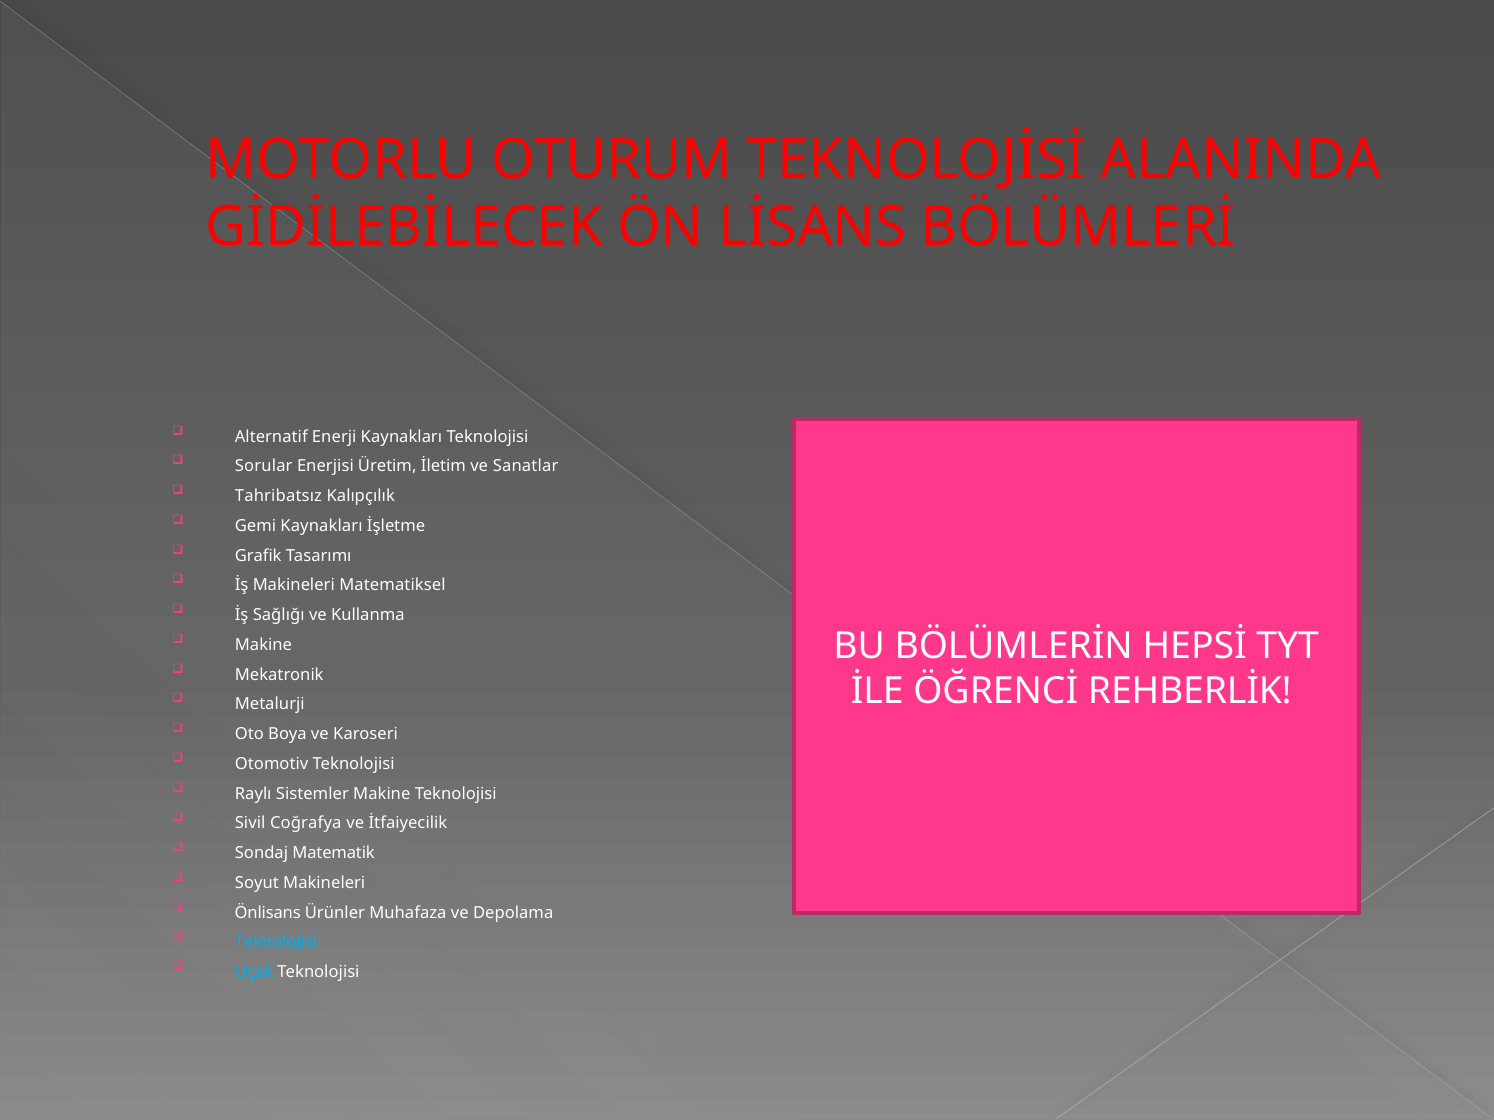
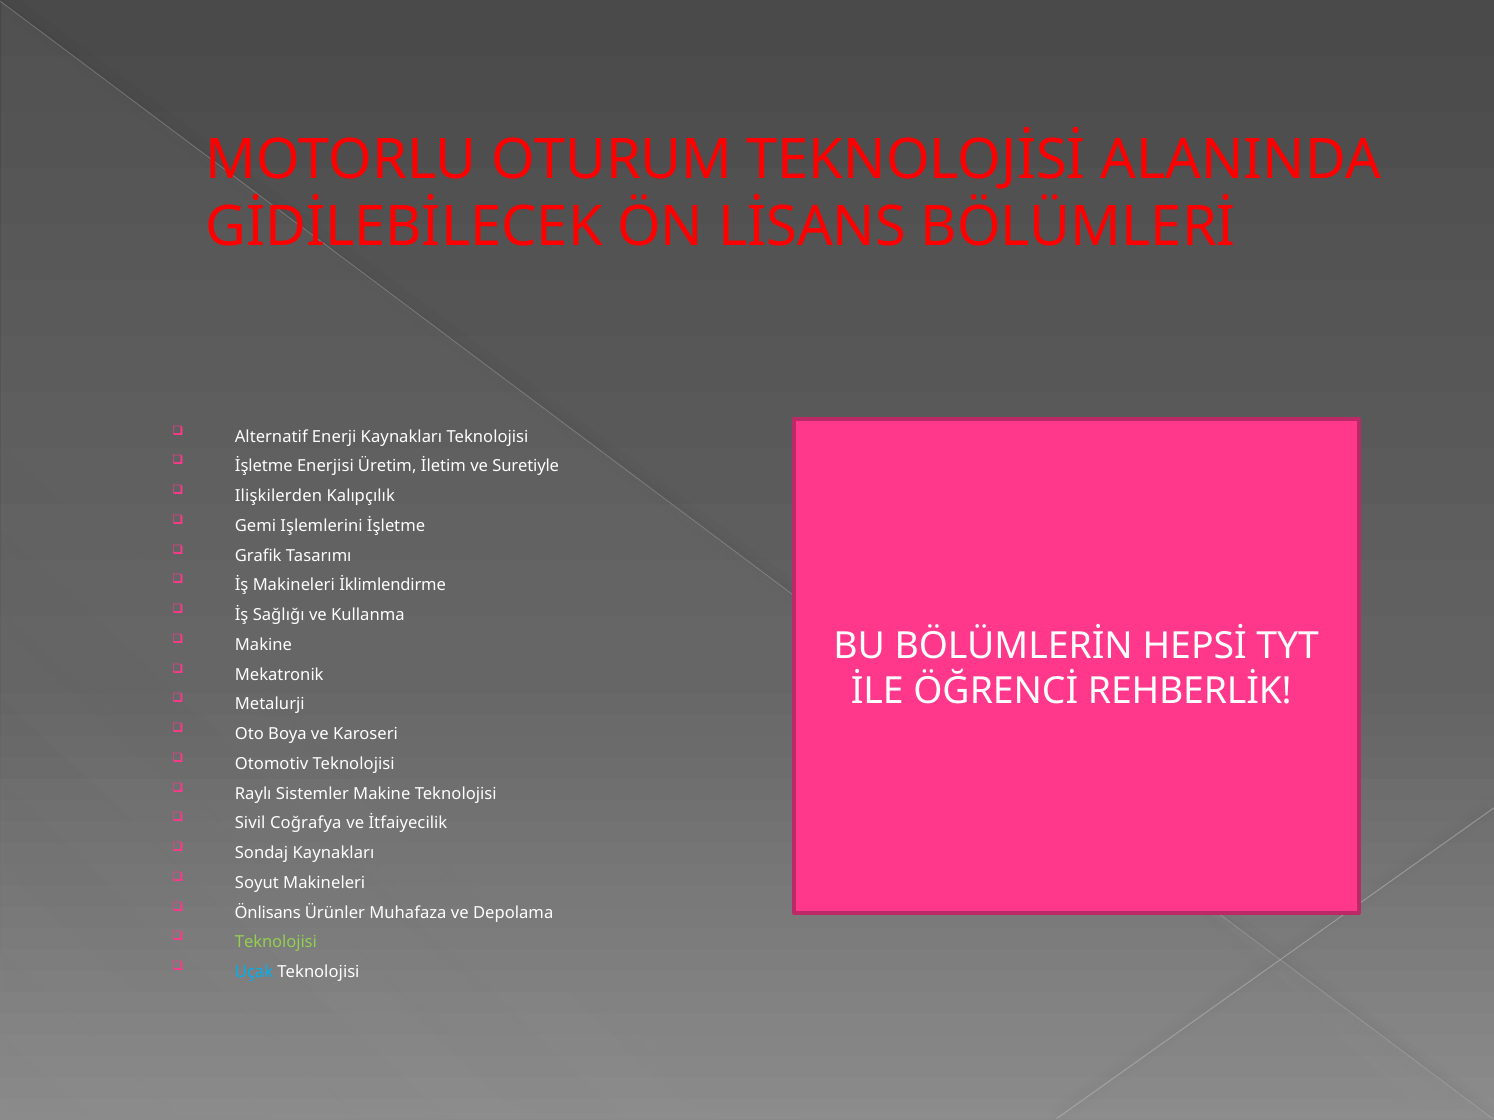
Sorular: Sorular -> İşletme (264, 467)
Sanatlar: Sanatlar -> Suretiyle (526, 467)
Tahribatsız: Tahribatsız -> Ilişkilerden (279, 496)
Gemi Kaynakları: Kaynakları -> Işlemlerini (322, 526)
Matematiksel: Matematiksel -> İklimlendirme (393, 586)
Sondaj Matematik: Matematik -> Kaynakları (333, 854)
Teknolojisi colour: light blue -> light green (276, 943)
